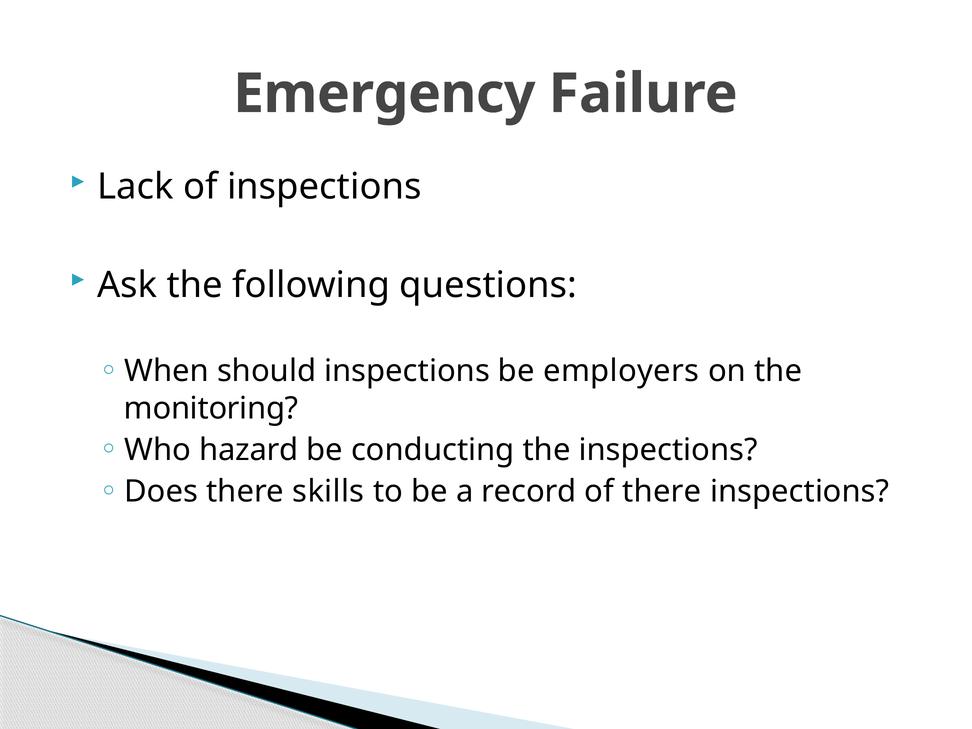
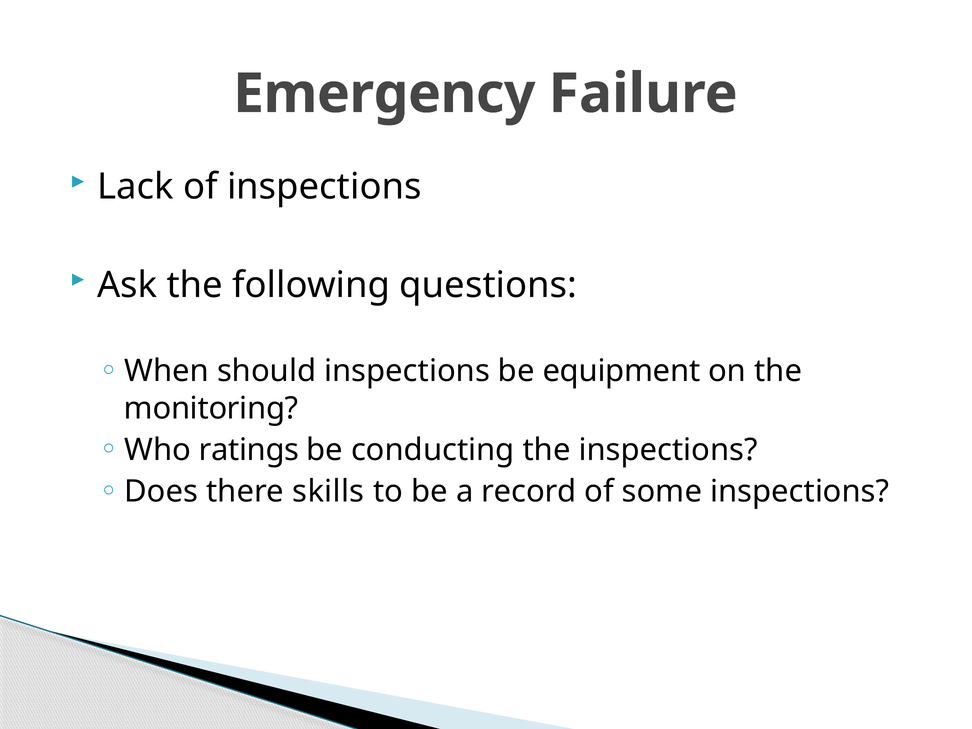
employers: employers -> equipment (621, 371)
hazard: hazard -> ratings (249, 450)
of there: there -> some (662, 492)
